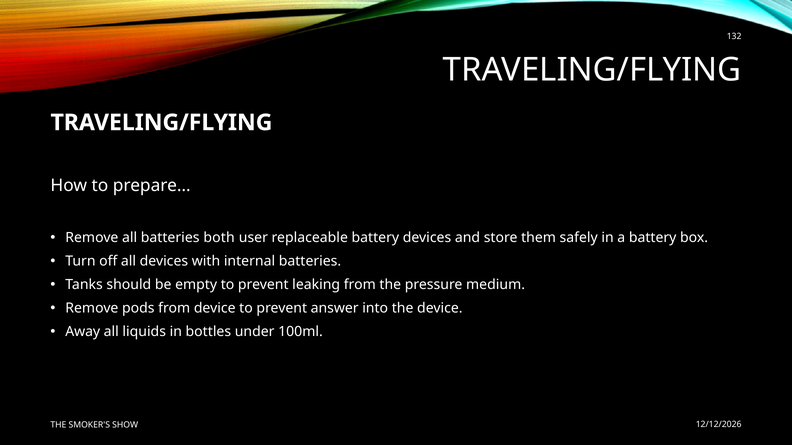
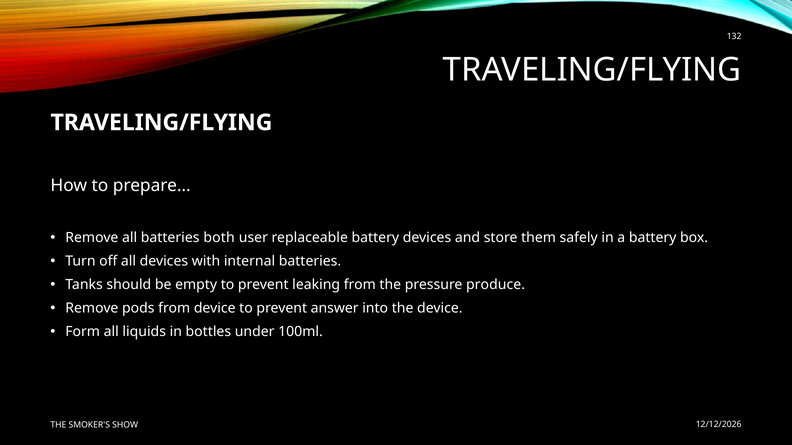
medium: medium -> produce (496, 285)
Away: Away -> Form (83, 332)
